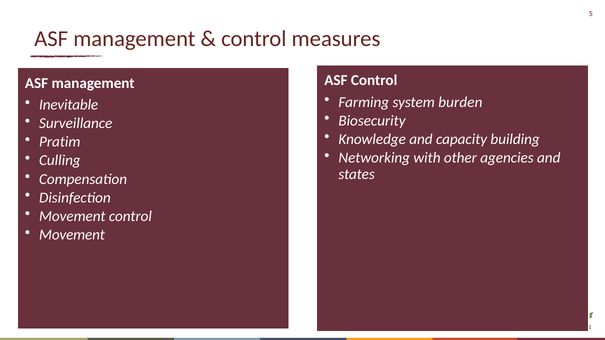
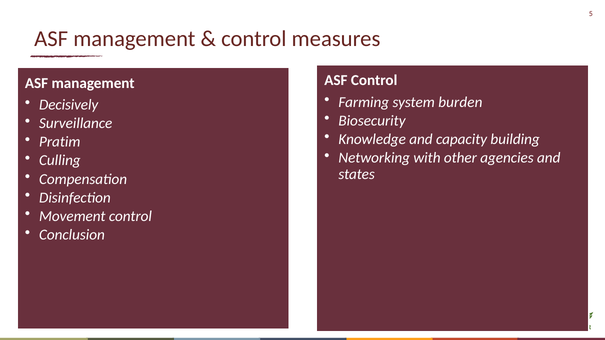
Inevitable: Inevitable -> Decisively (69, 105)
Movement: Movement -> Conclusion (72, 235)
